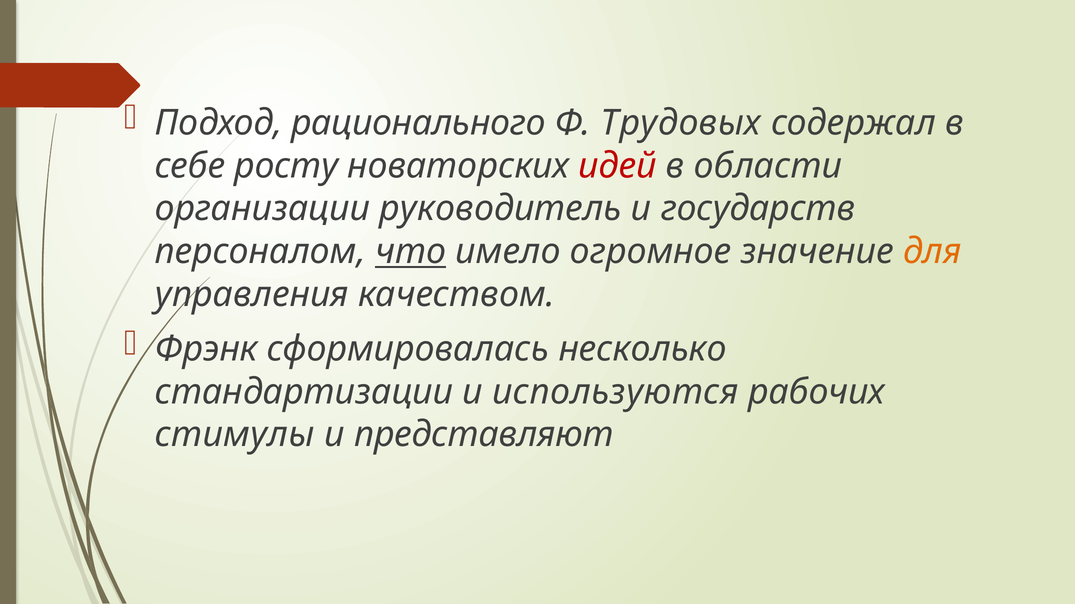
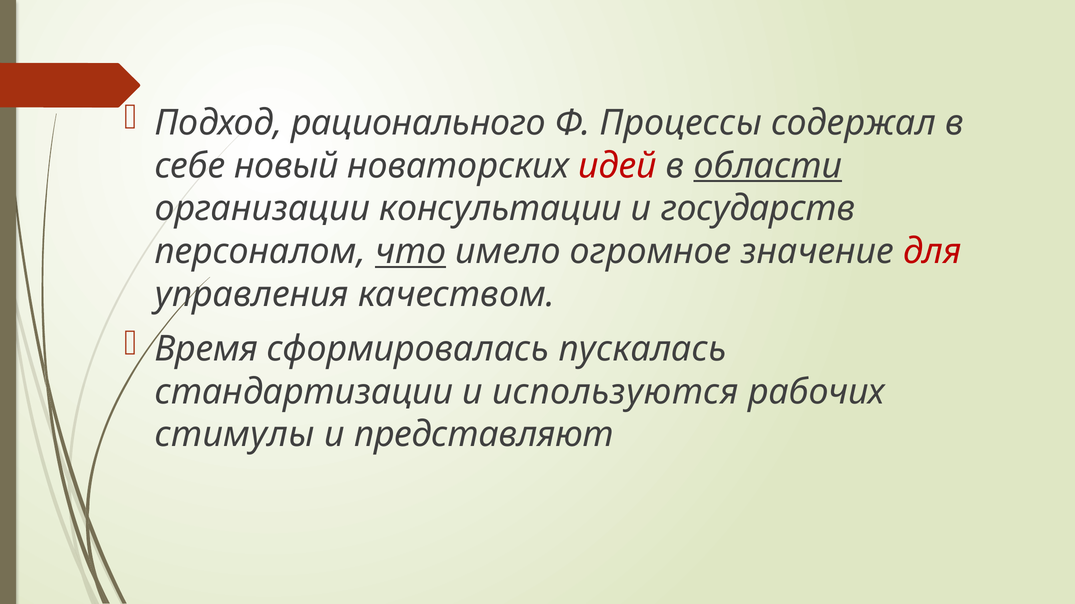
Трудовых: Трудовых -> Процессы (681, 123)
росту: росту -> новый (286, 166)
области underline: none -> present (768, 166)
руководитель: руководитель -> консультации (501, 209)
для colour: orange -> red (932, 252)
Фрэнк: Фрэнк -> Время (206, 349)
несколько: несколько -> пускалась (643, 349)
